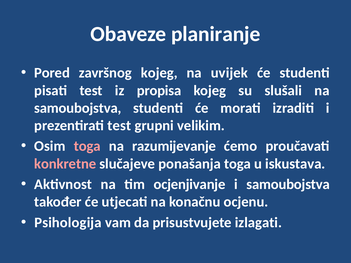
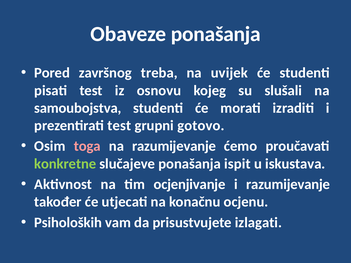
Obaveze planiranje: planiranje -> ponašanja (216, 34)
završnog kojeg: kojeg -> treba (159, 73)
propisa: propisa -> osnovu (159, 91)
velikim: velikim -> gotovo (201, 126)
konkretne colour: pink -> light green (65, 164)
ponašanja toga: toga -> ispit (237, 164)
i samoubojstva: samoubojstva -> razumijevanje (288, 185)
Psihologija: Psihologija -> Psiholoških (68, 223)
